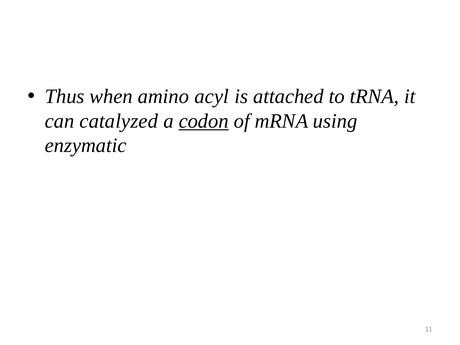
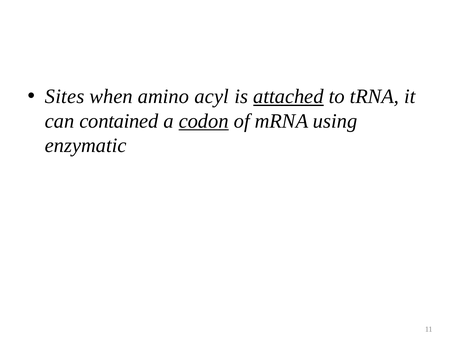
Thus: Thus -> Sites (65, 96)
attached underline: none -> present (288, 96)
catalyzed: catalyzed -> contained (119, 121)
